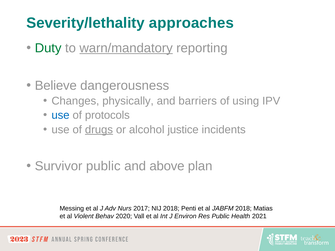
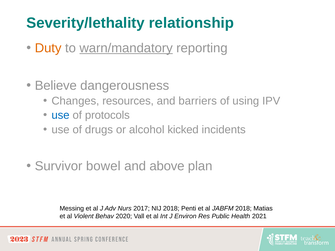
approaches: approaches -> relationship (191, 23)
Duty colour: green -> orange (48, 48)
physically: physically -> resources (128, 101)
drugs underline: present -> none (99, 130)
justice: justice -> kicked (183, 130)
Survivor public: public -> bowel (103, 166)
